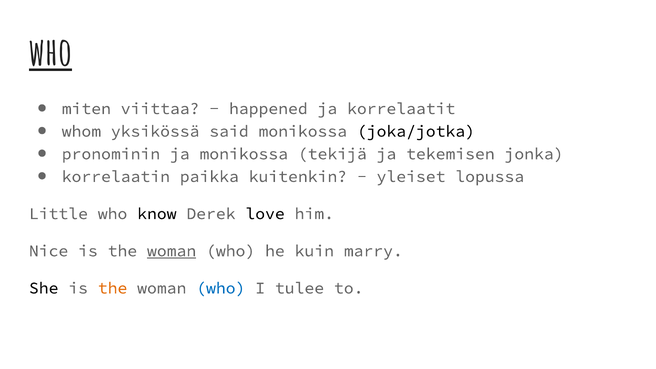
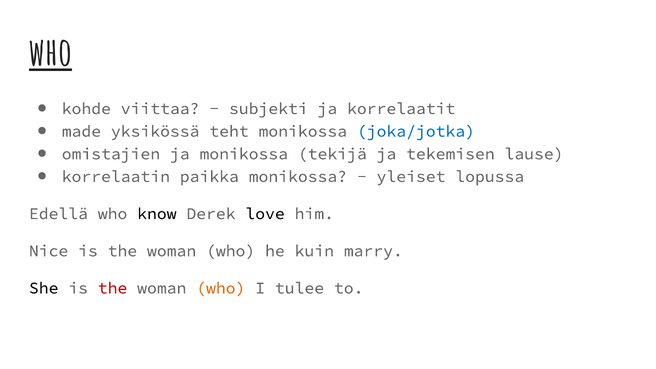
miten: miten -> kohde (86, 109)
happened: happened -> subjekti (268, 109)
whom: whom -> made (81, 131)
said: said -> teht (229, 131)
joka/jotka colour: black -> blue (416, 131)
pronominin: pronominin -> omistajien (111, 154)
jonka: jonka -> lause (534, 154)
paikka kuitenkin: kuitenkin -> monikossa (298, 177)
Little: Little -> Edellä (58, 214)
woman underline: present -> none (172, 251)
the colour: orange -> red (113, 288)
who colour: blue -> orange (221, 288)
